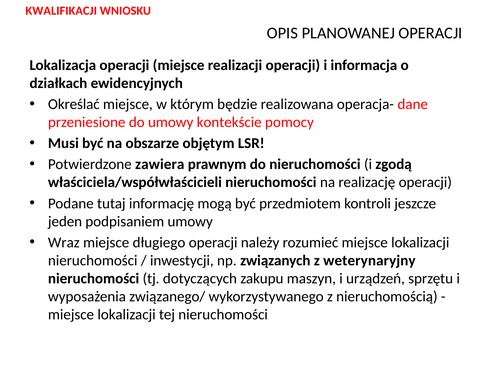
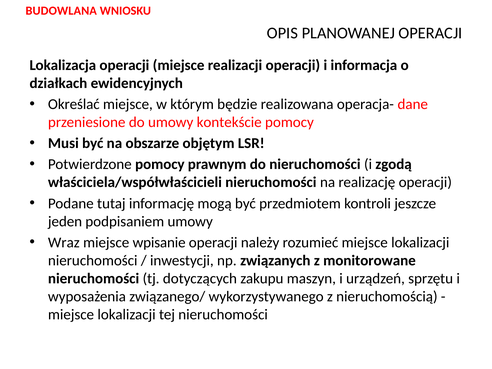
KWALIFIKACJI: KWALIFIKACJI -> BUDOWLANA (61, 11)
Potwierdzone zawiera: zawiera -> pomocy (160, 164)
długiego: długiego -> wpisanie (159, 242)
weterynaryjny: weterynaryjny -> monitorowane (369, 260)
